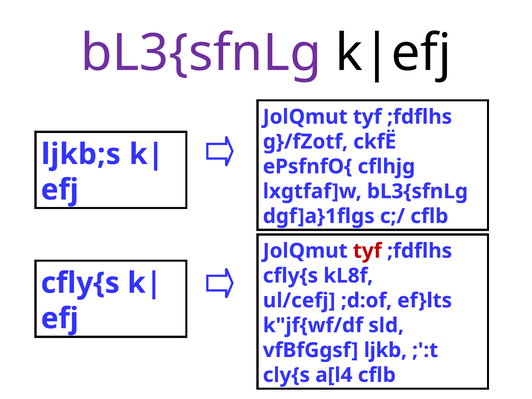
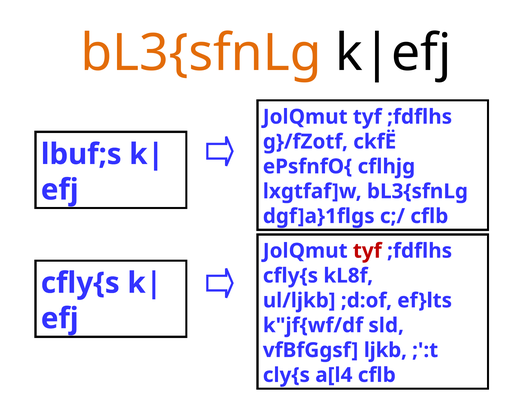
bL3{sfnLg colour: purple -> orange (201, 53)
ljkb;s: ljkb;s -> lbuf;s (81, 154)
ul/cefj: ul/cefj -> ul/ljkb (299, 301)
